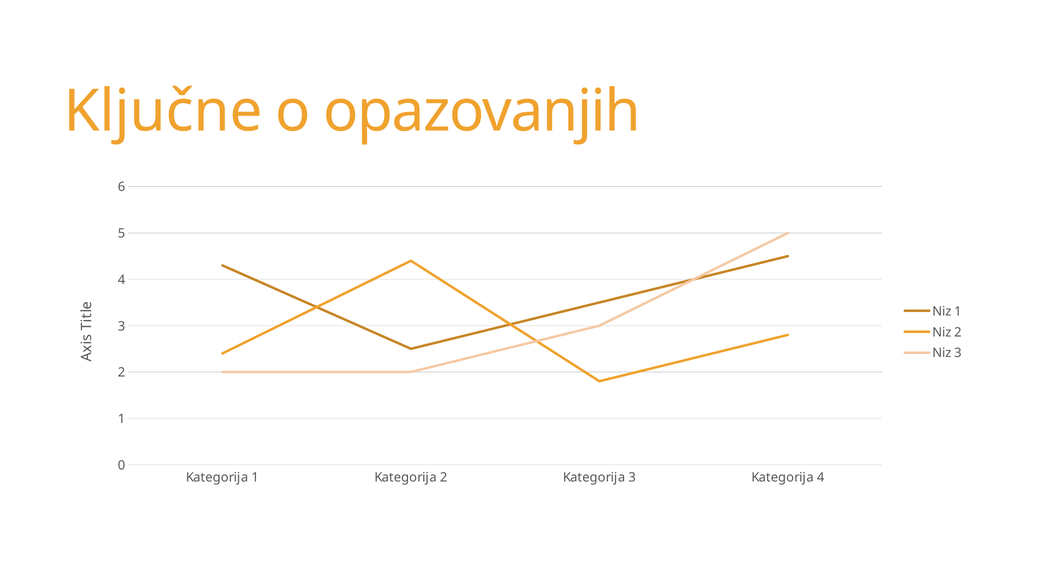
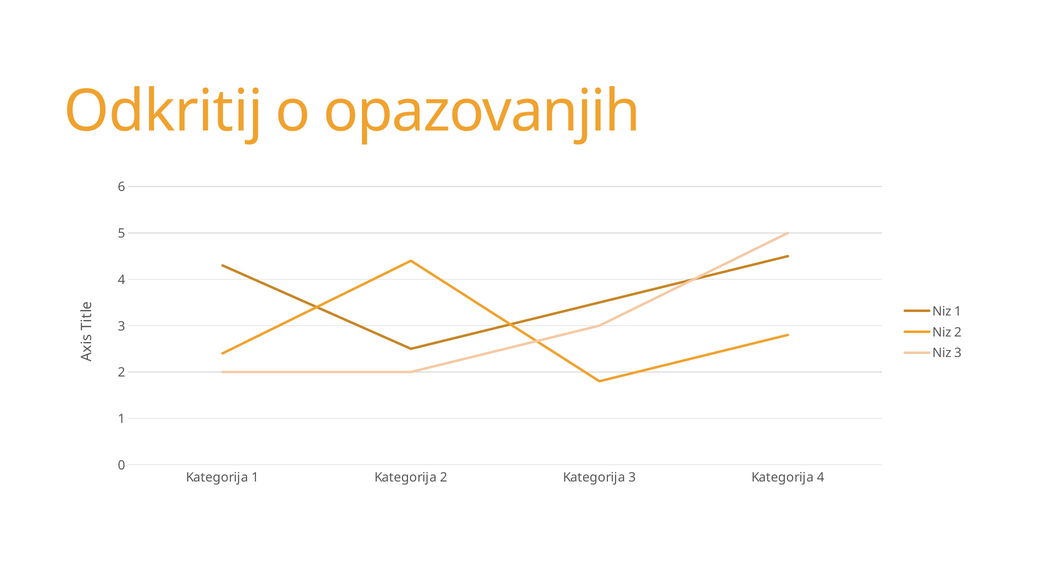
Ključne: Ključne -> Odkritij (163, 112)
